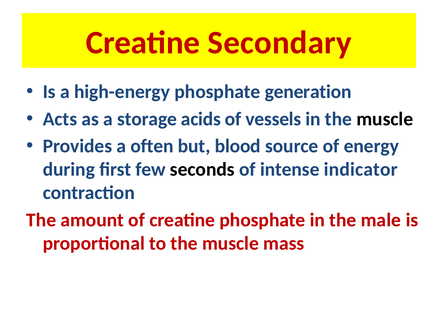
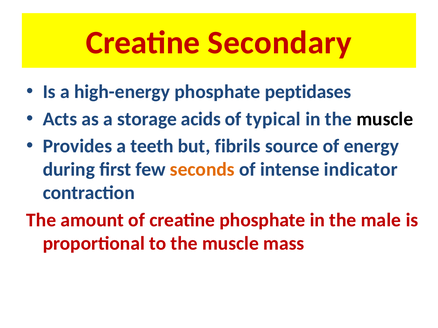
generation: generation -> peptidases (308, 92)
vessels: vessels -> typical (273, 119)
often: often -> teeth (152, 146)
blood: blood -> fibrils (238, 146)
seconds colour: black -> orange (202, 170)
